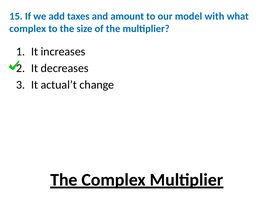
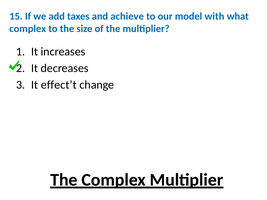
amount: amount -> achieve (127, 16)
actual’t: actual’t -> effect’t (59, 85)
